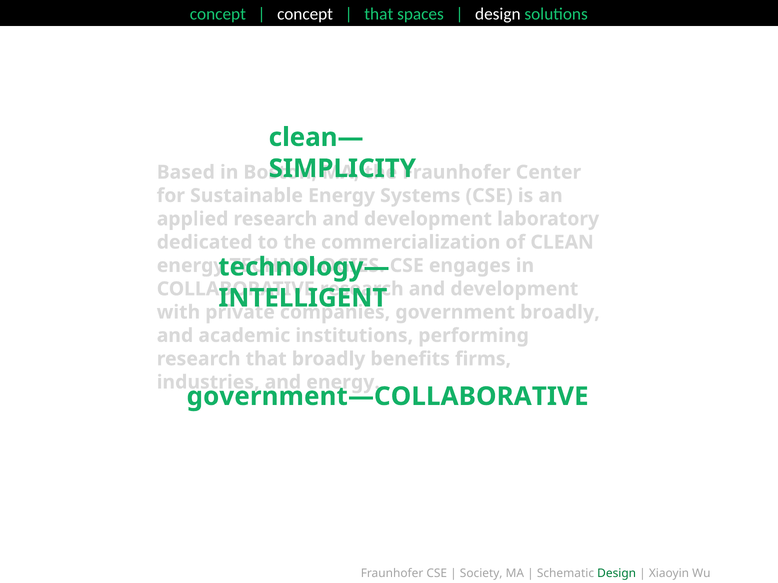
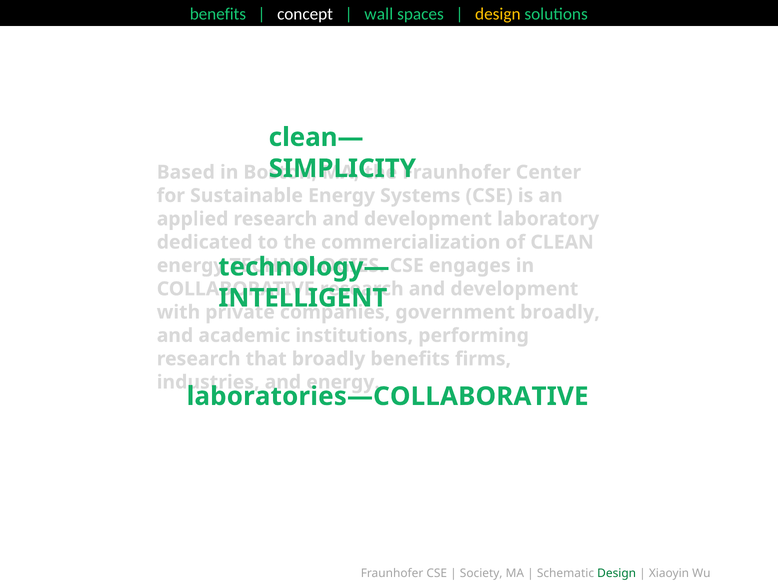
concept: concept -> benefits (218, 14)
that: that -> wall (379, 14)
design colour: white -> yellow (498, 14)
government—COLLABORATIVE: government—COLLABORATIVE -> laboratories—COLLABORATIVE (388, 397)
